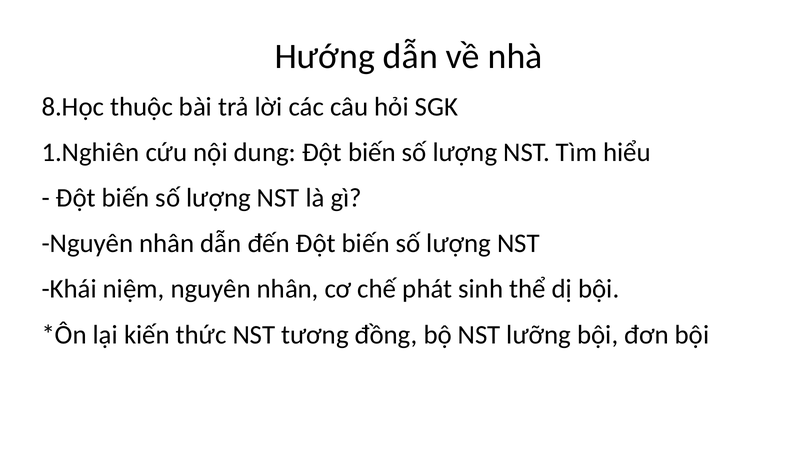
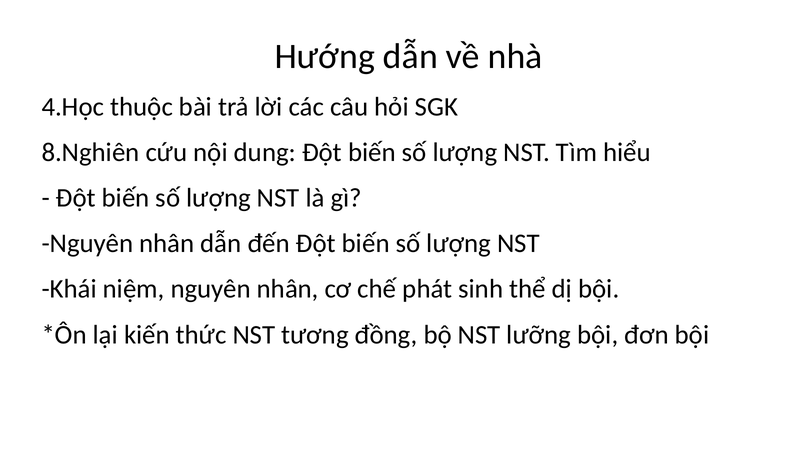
8.Học: 8.Học -> 4.Học (73, 107)
1.Nghiên: 1.Nghiên -> 8.Nghiên (91, 152)
